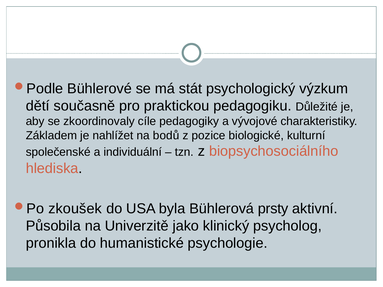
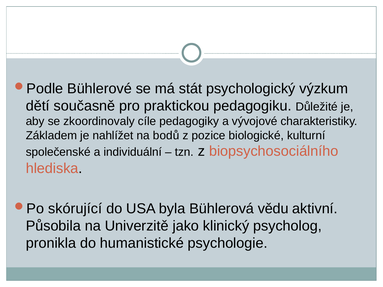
zkoušek: zkoušek -> skórující (75, 209)
prsty: prsty -> vědu (273, 209)
